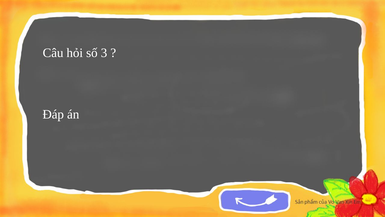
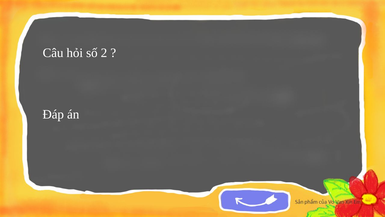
3: 3 -> 2 (104, 53)
